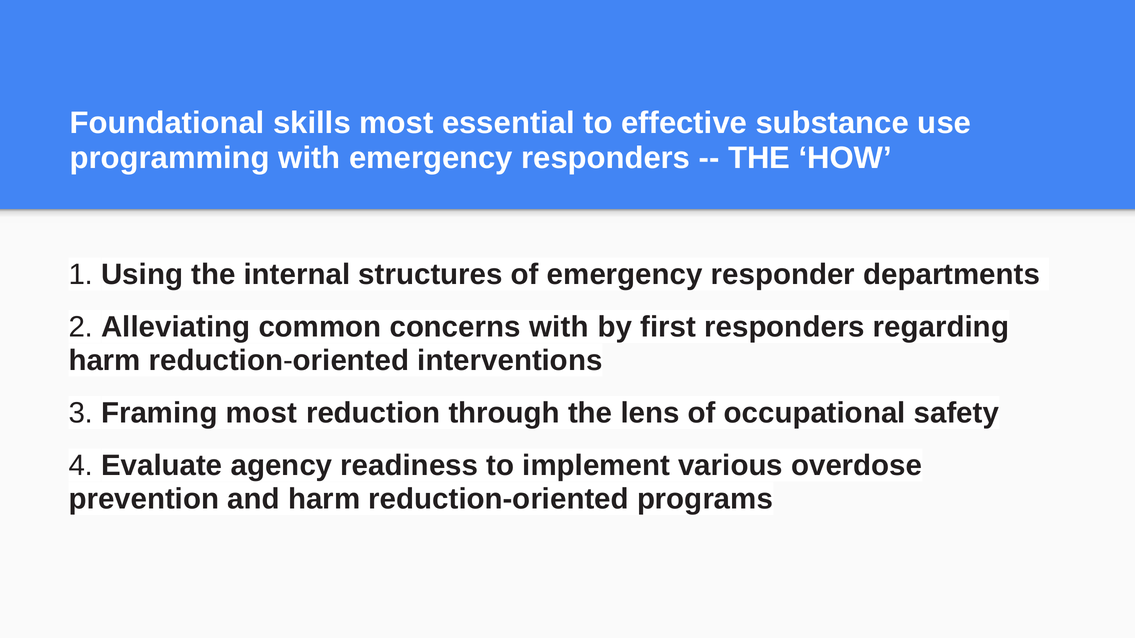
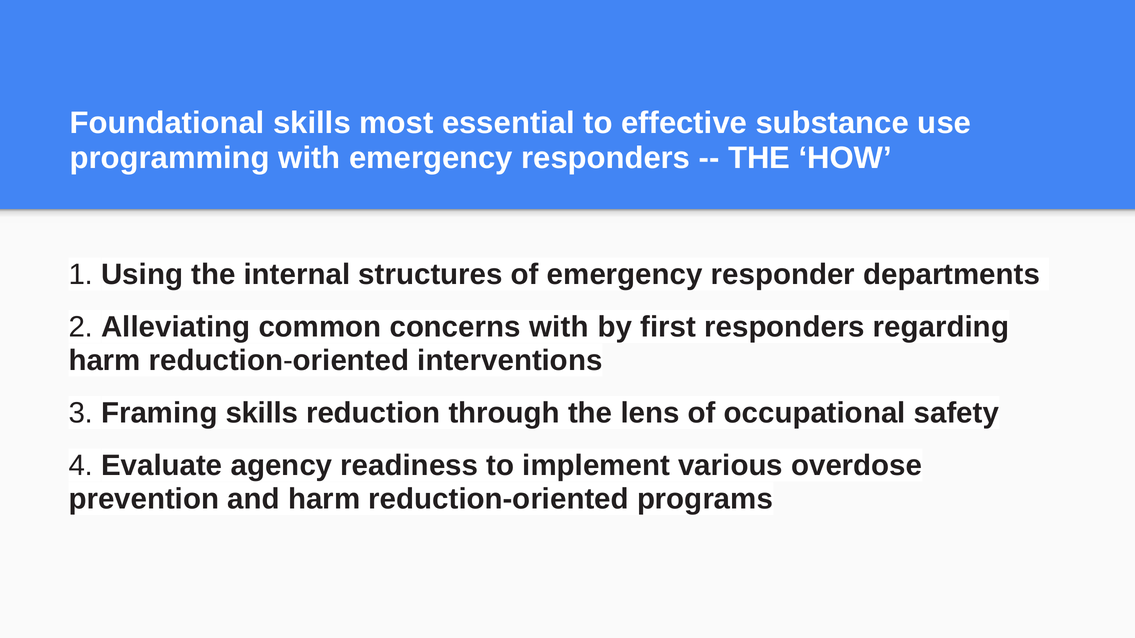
Framing most: most -> skills (262, 413)
